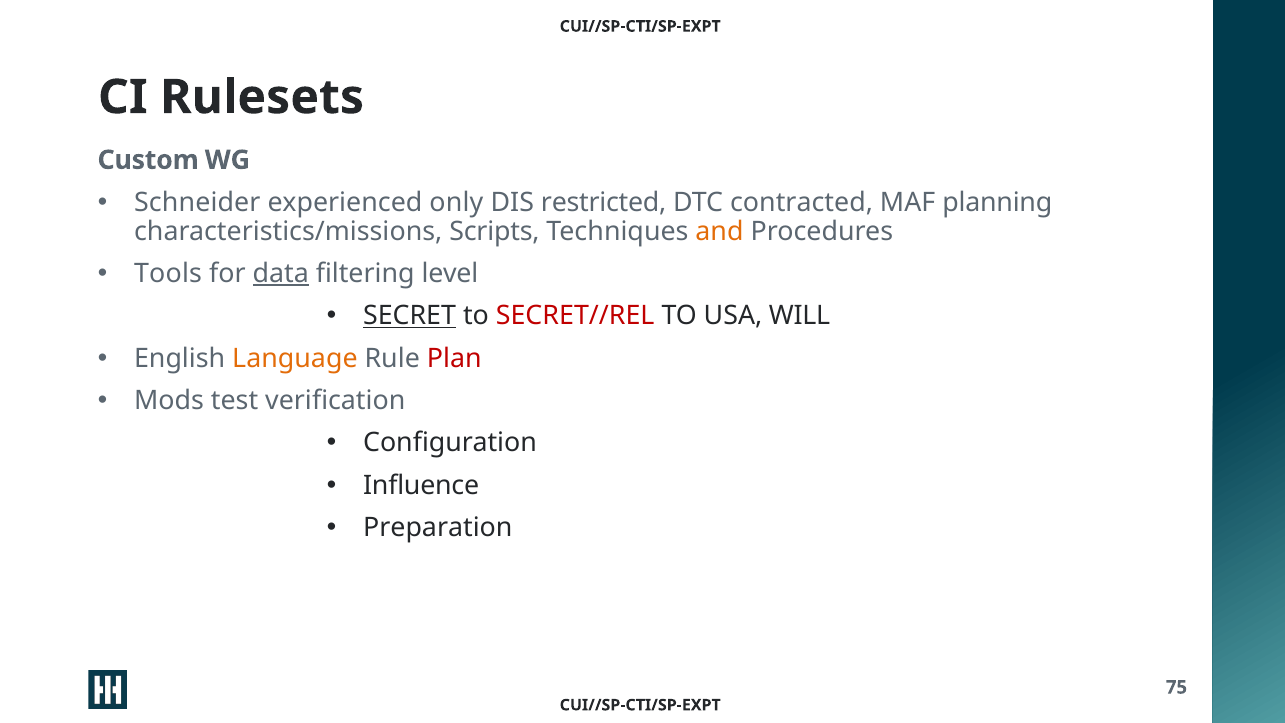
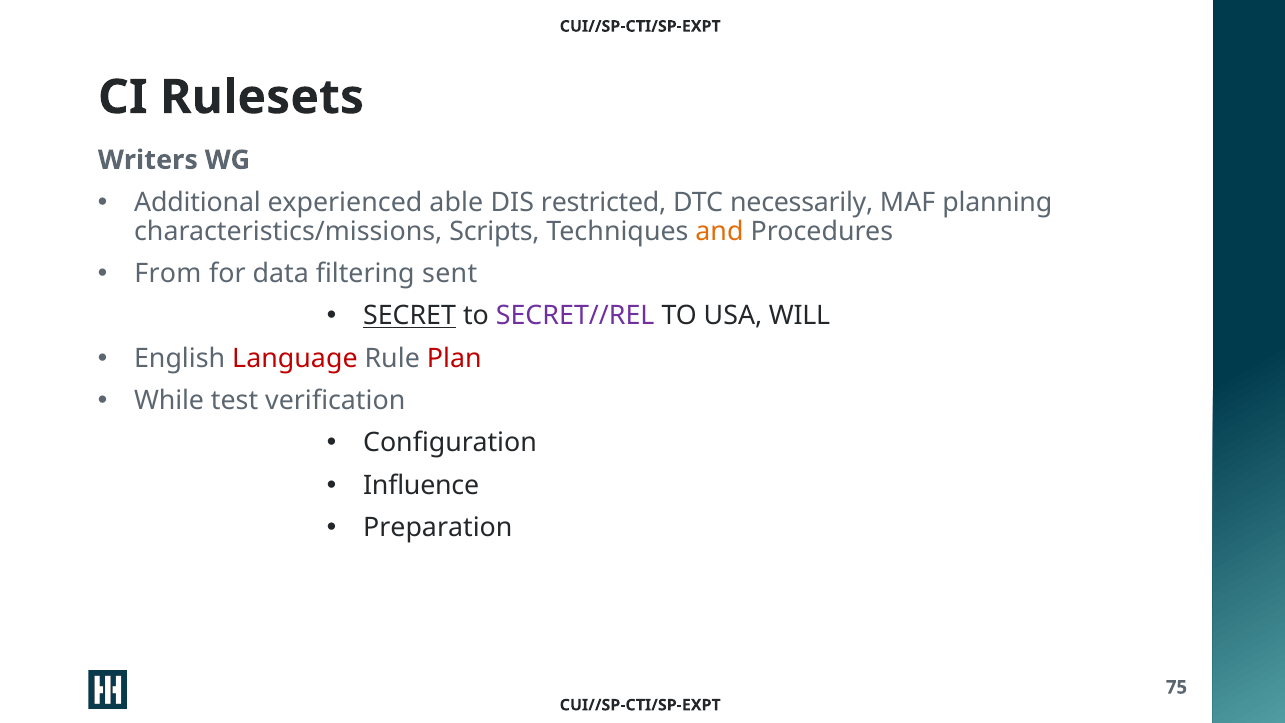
Custom: Custom -> Writers (148, 160)
Schneider: Schneider -> Additional (197, 202)
only: only -> able (456, 202)
contracted: contracted -> necessarily (802, 202)
Tools: Tools -> From (168, 274)
data underline: present -> none (281, 274)
level: level -> sent (450, 274)
SECRET//REL colour: red -> purple (575, 316)
Language colour: orange -> red (295, 358)
Mods: Mods -> While (169, 401)
